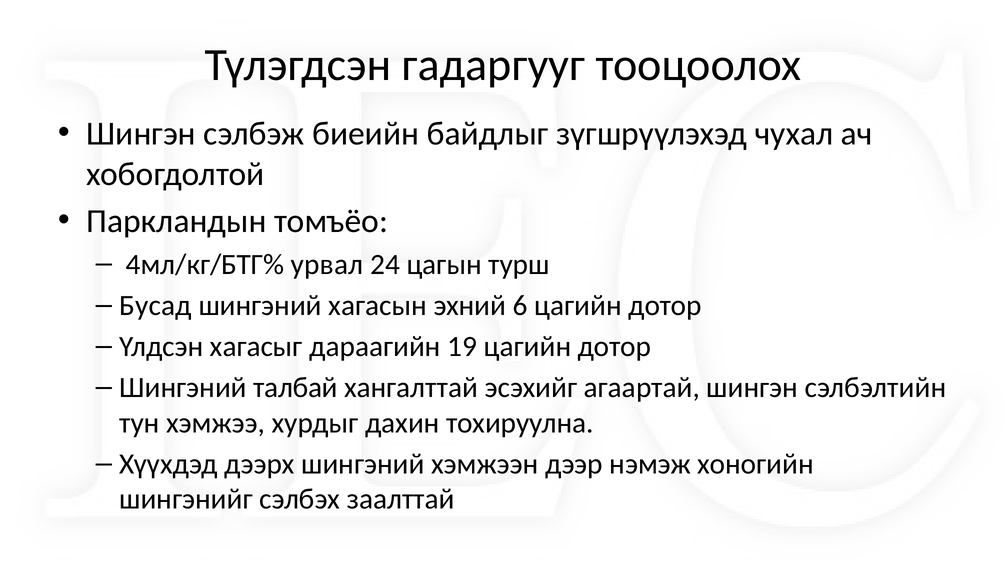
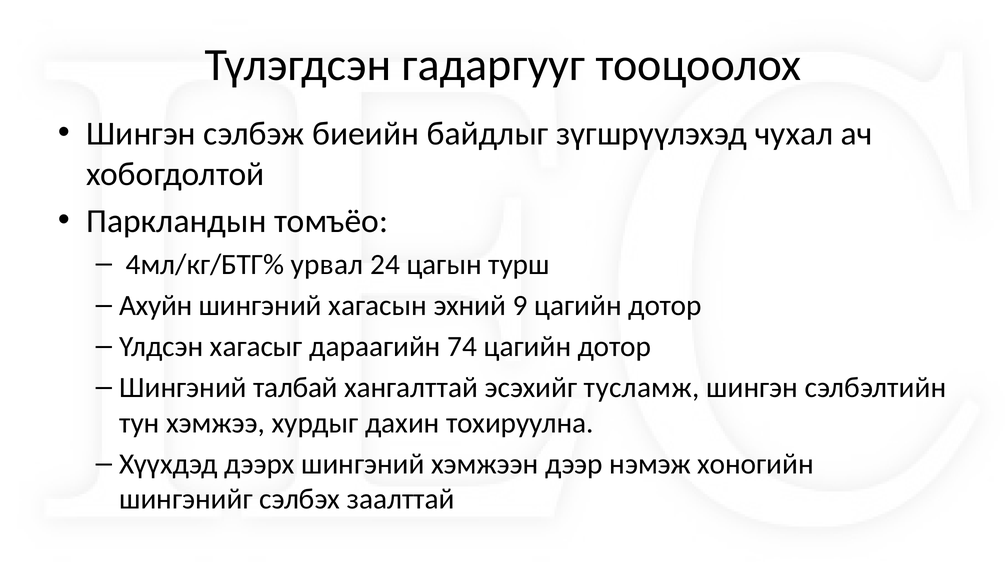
Бусад: Бусад -> Ахуйн (156, 305)
6: 6 -> 9 (520, 305)
19: 19 -> 74 (462, 346)
агаартай: агаартай -> тусламж (642, 387)
